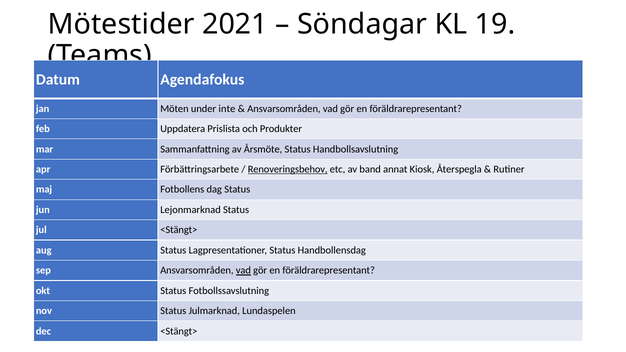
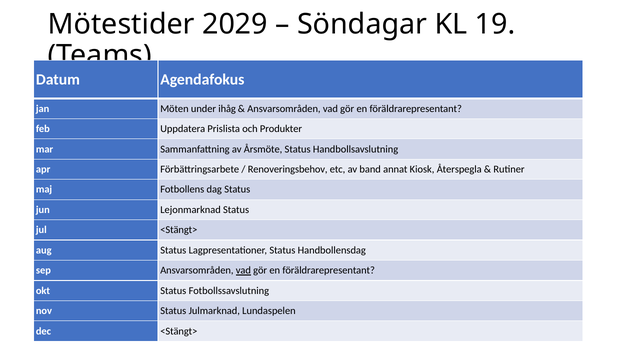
2021: 2021 -> 2029 (235, 24)
inte: inte -> ihåg (227, 109)
Renoveringsbehov underline: present -> none (288, 169)
